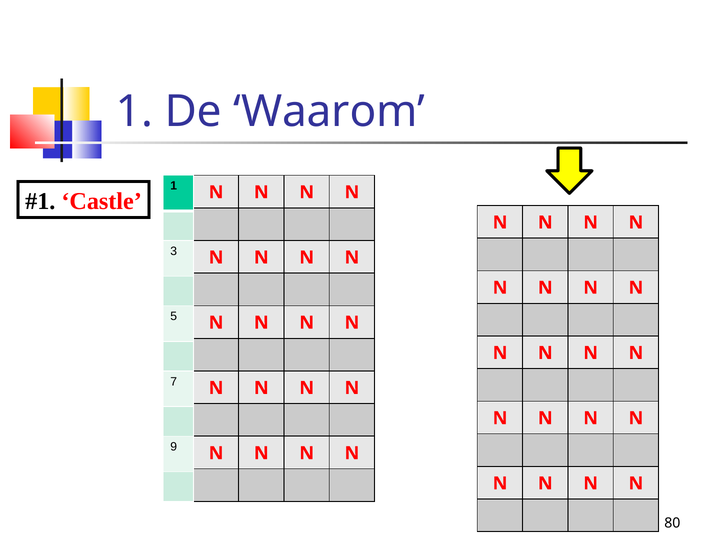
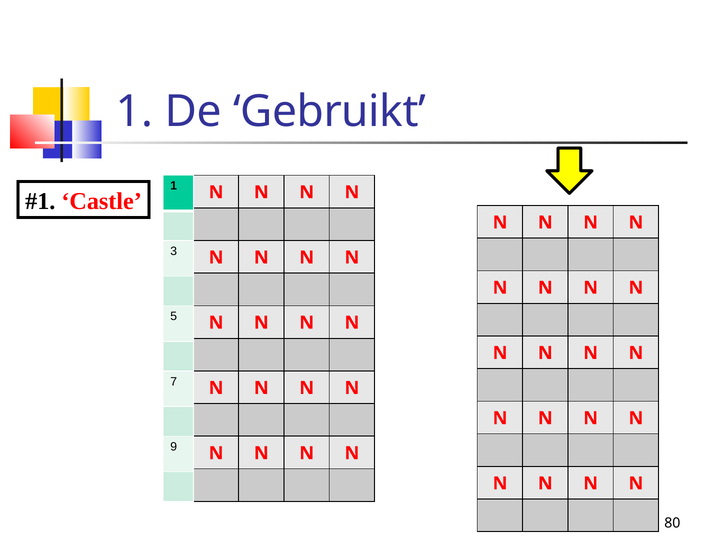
Waarom: Waarom -> Gebruikt (329, 112)
